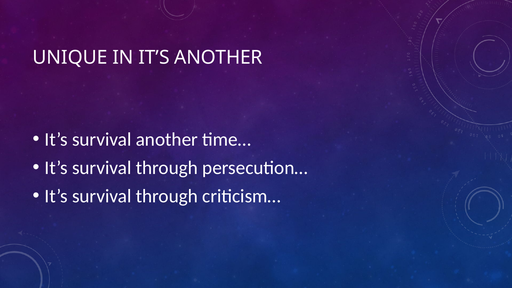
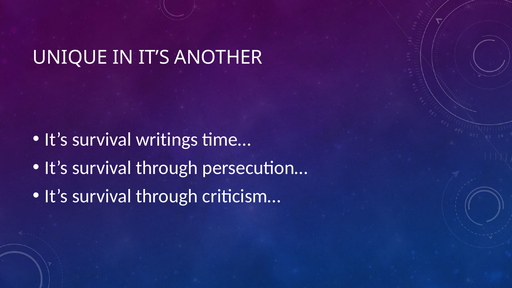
survival another: another -> writings (167, 140)
